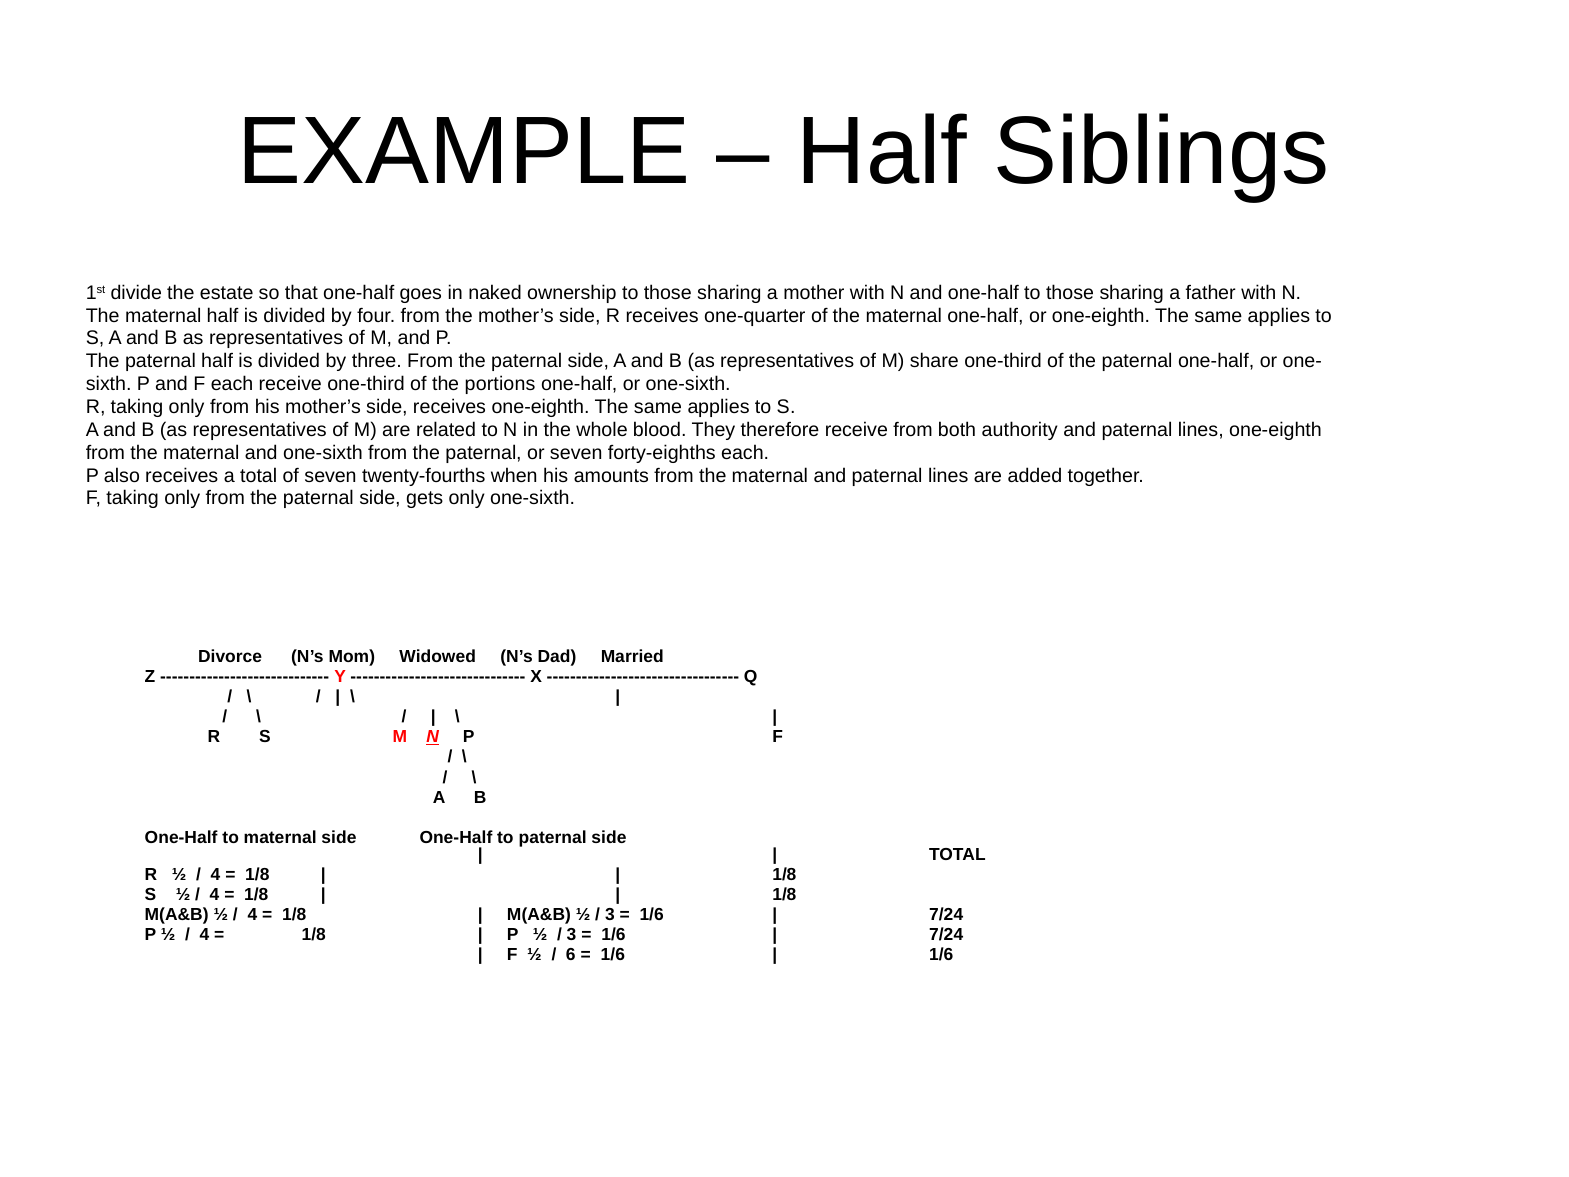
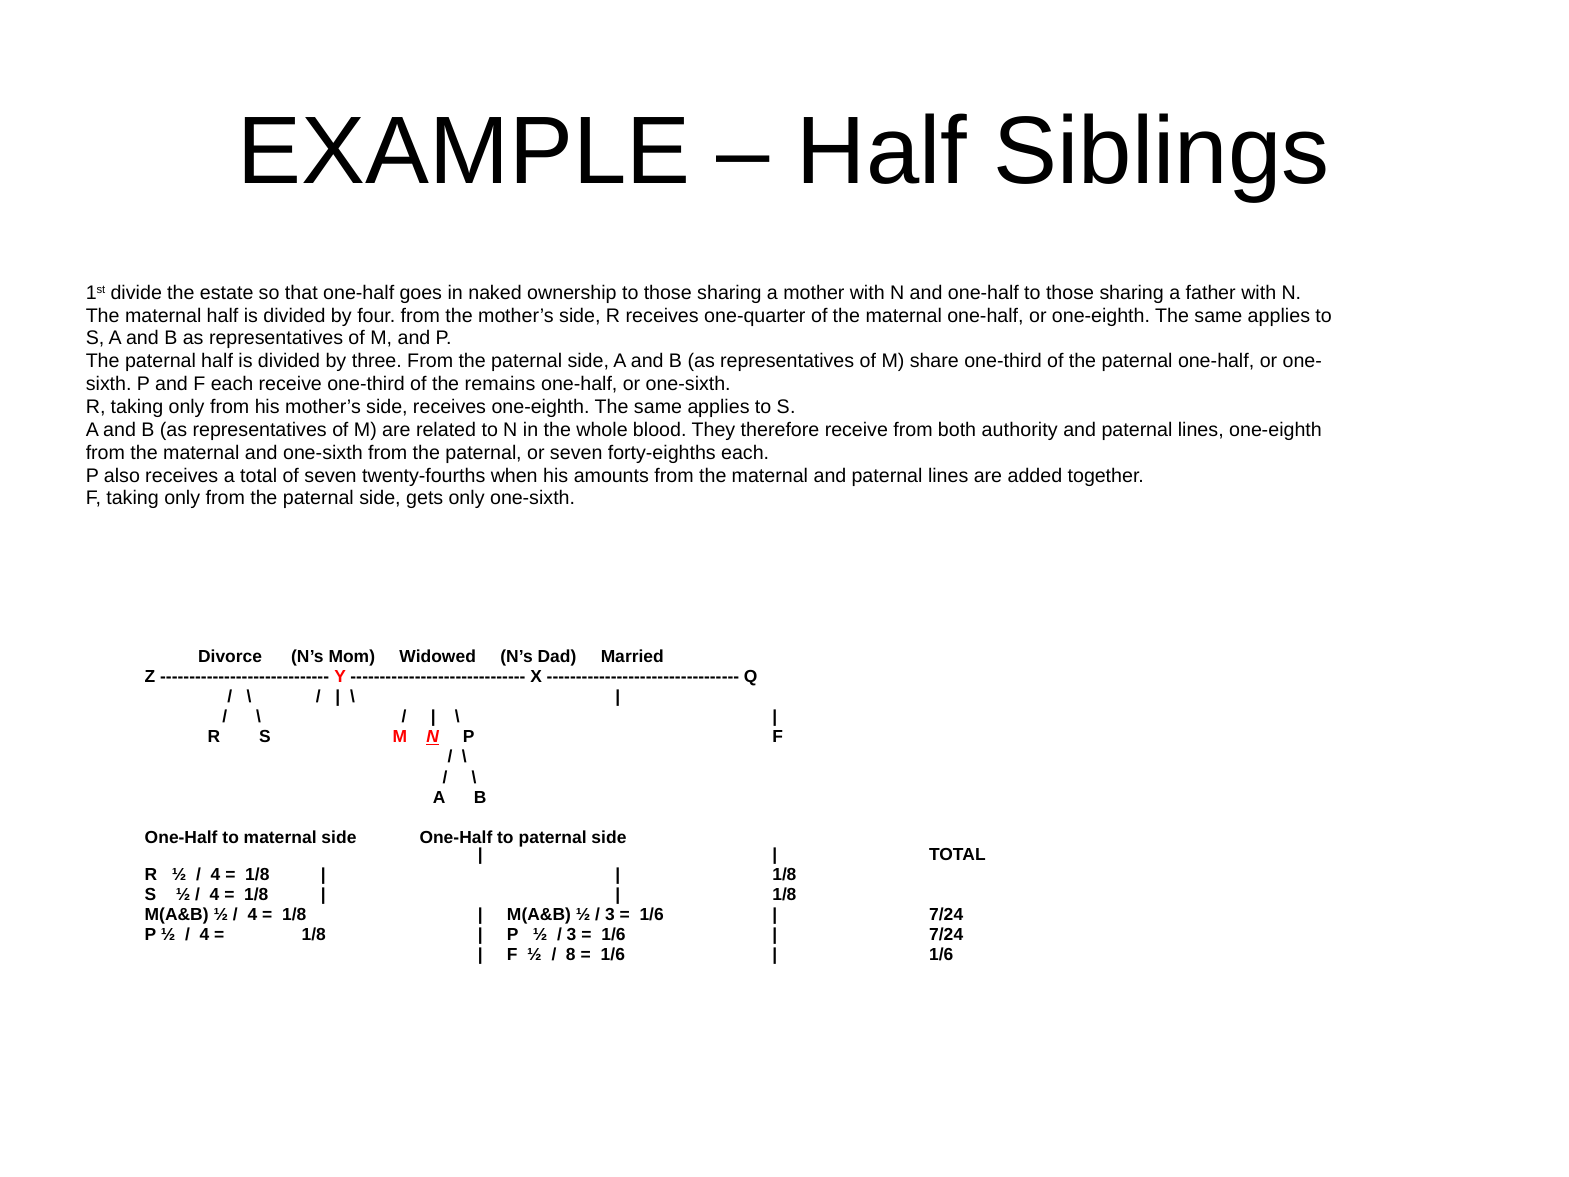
portions: portions -> remains (500, 384)
6: 6 -> 8 (571, 955)
